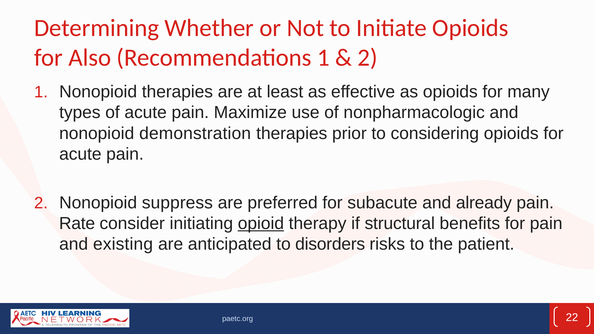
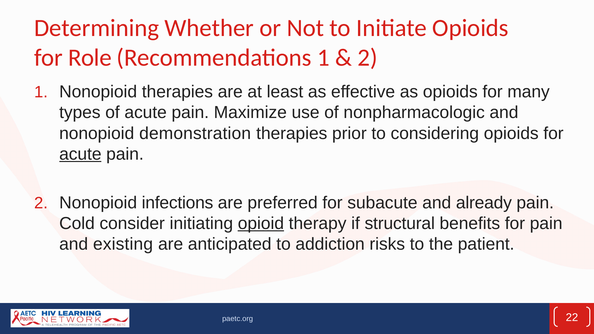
Also: Also -> Role (90, 58)
acute underline: none -> present (80, 154)
suppress: suppress -> infections (178, 203)
Rate: Rate -> Cold (77, 224)
disorders: disorders -> addiction (330, 244)
